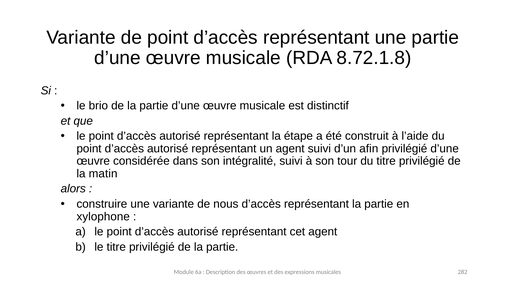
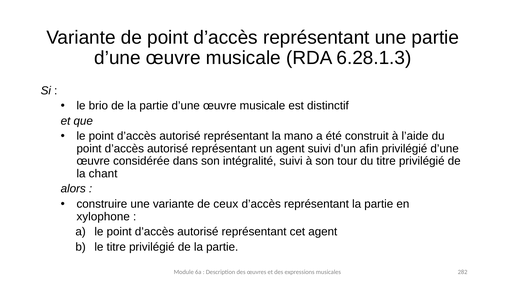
8.72.1.8: 8.72.1.8 -> 6.28.1.3 (374, 58)
étape: étape -> mano (298, 136)
matin: matin -> chant (103, 173)
nous: nous -> ceux (226, 204)
